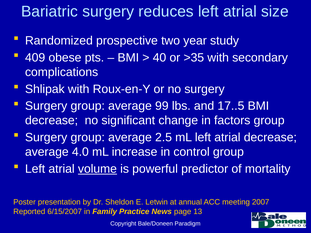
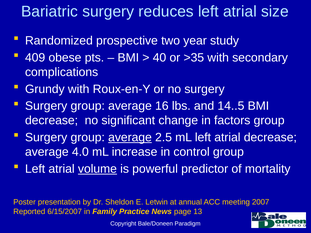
Shlipak: Shlipak -> Grundy (45, 89)
99: 99 -> 16 (162, 106)
17..5: 17..5 -> 14..5 (231, 106)
average underline: none -> present (130, 138)
